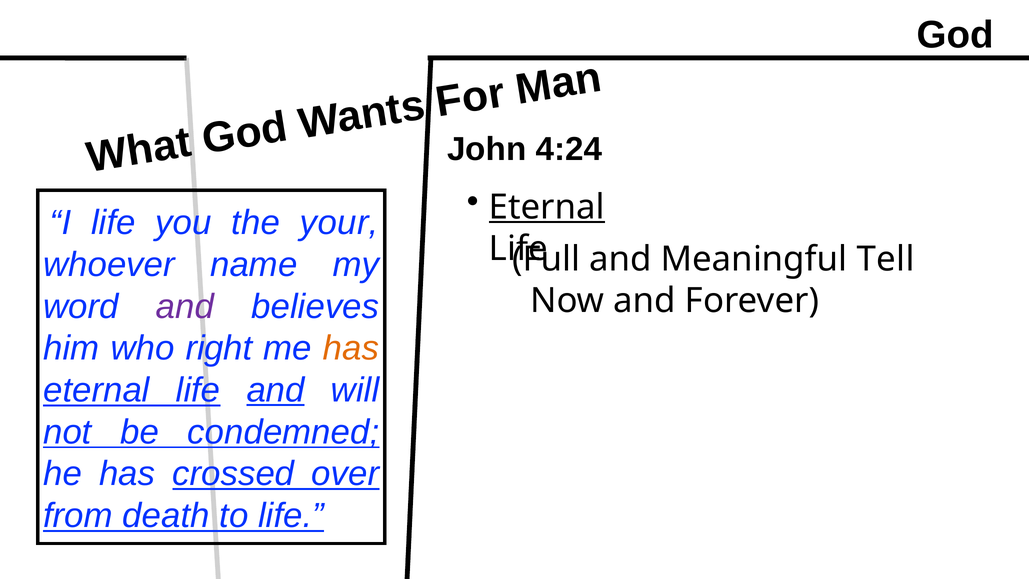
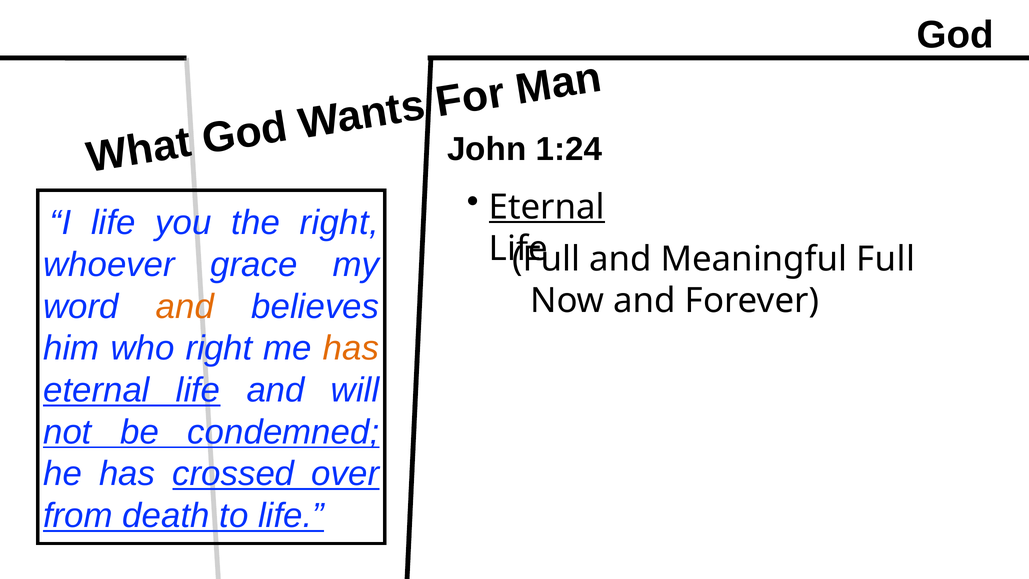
4:24: 4:24 -> 1:24 (569, 149)
the your: your -> right (339, 223)
name: name -> grace (254, 265)
Meaningful Tell: Tell -> Full (886, 259)
and colour: purple -> orange (185, 306)
and underline: present -> none (276, 390)
